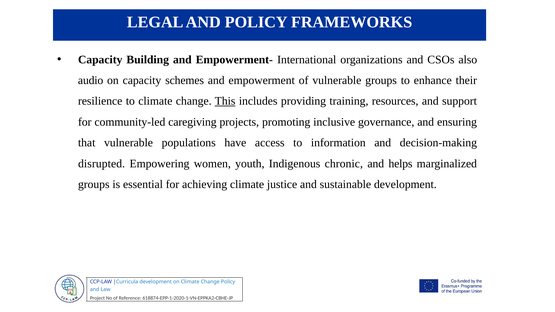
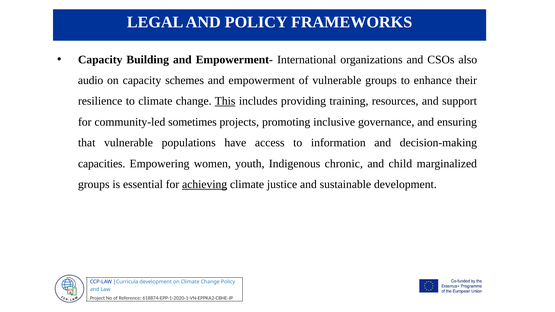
caregiving: caregiving -> sometimes (192, 122)
disrupted: disrupted -> capacities (102, 164)
helps: helps -> child (400, 164)
achieving underline: none -> present (205, 184)
